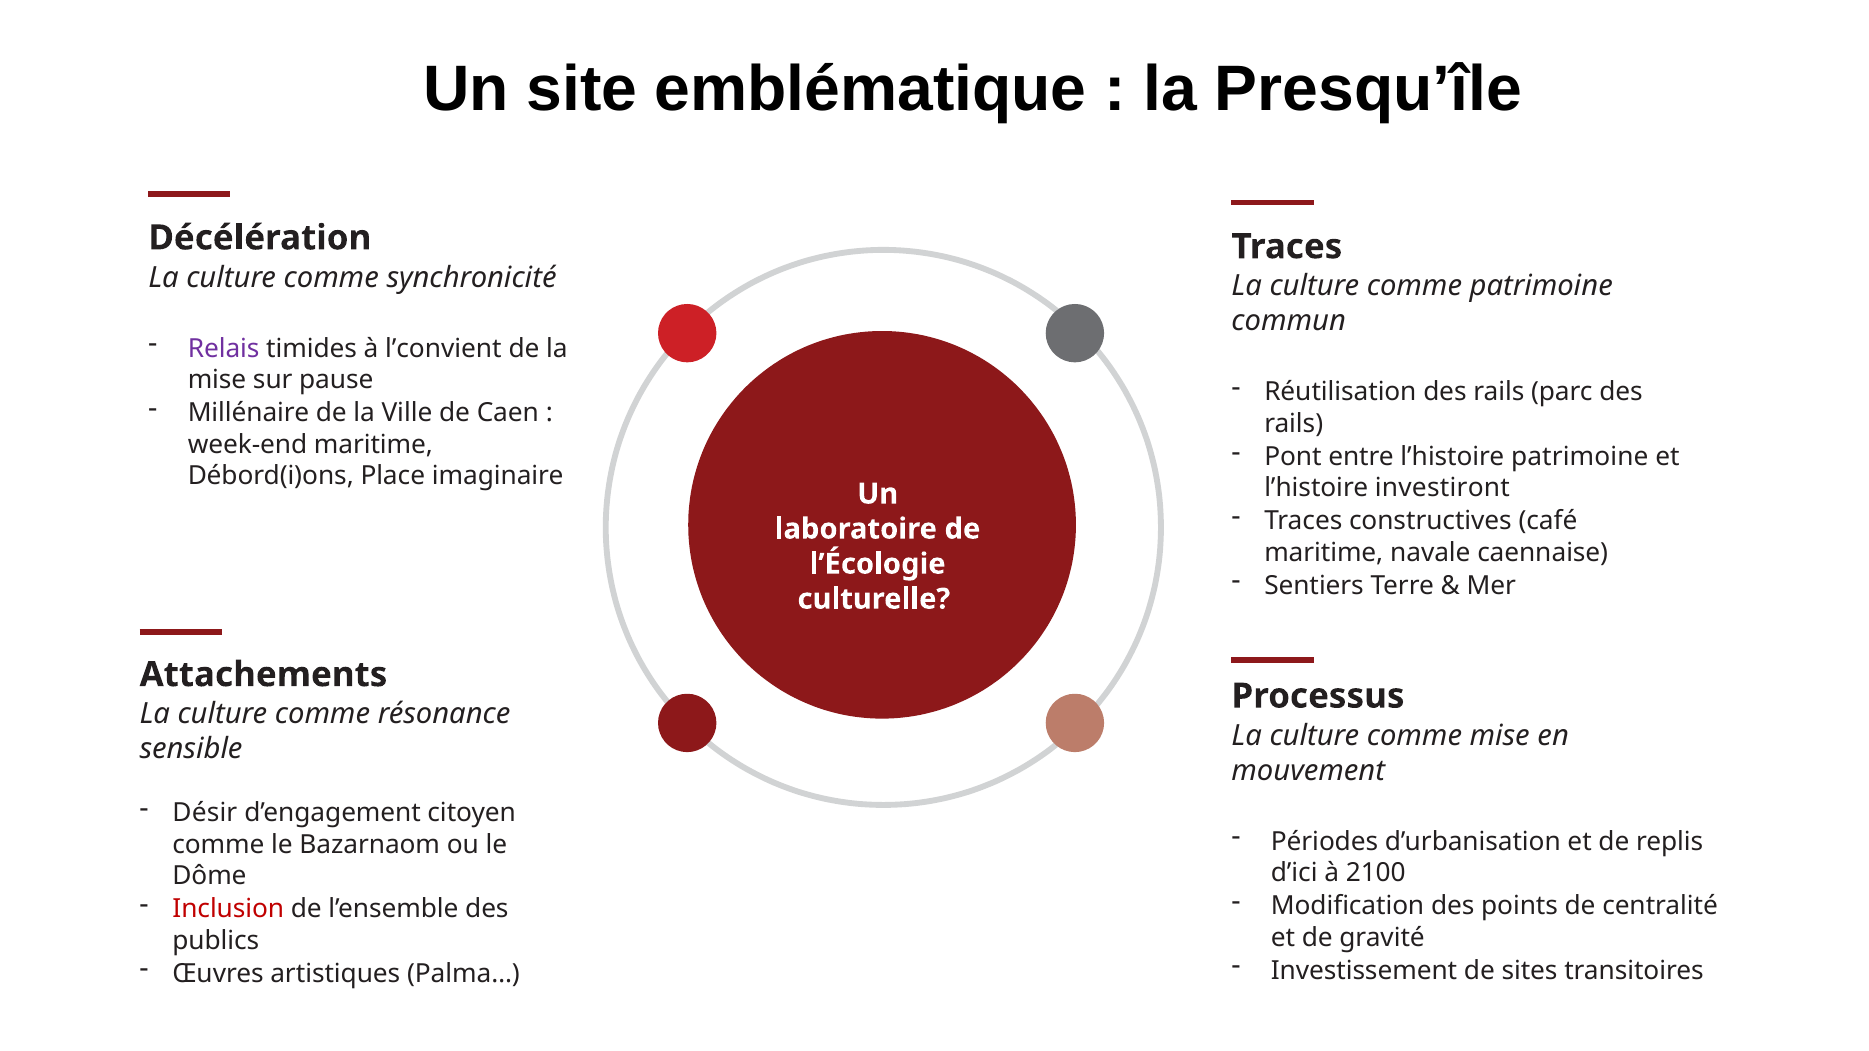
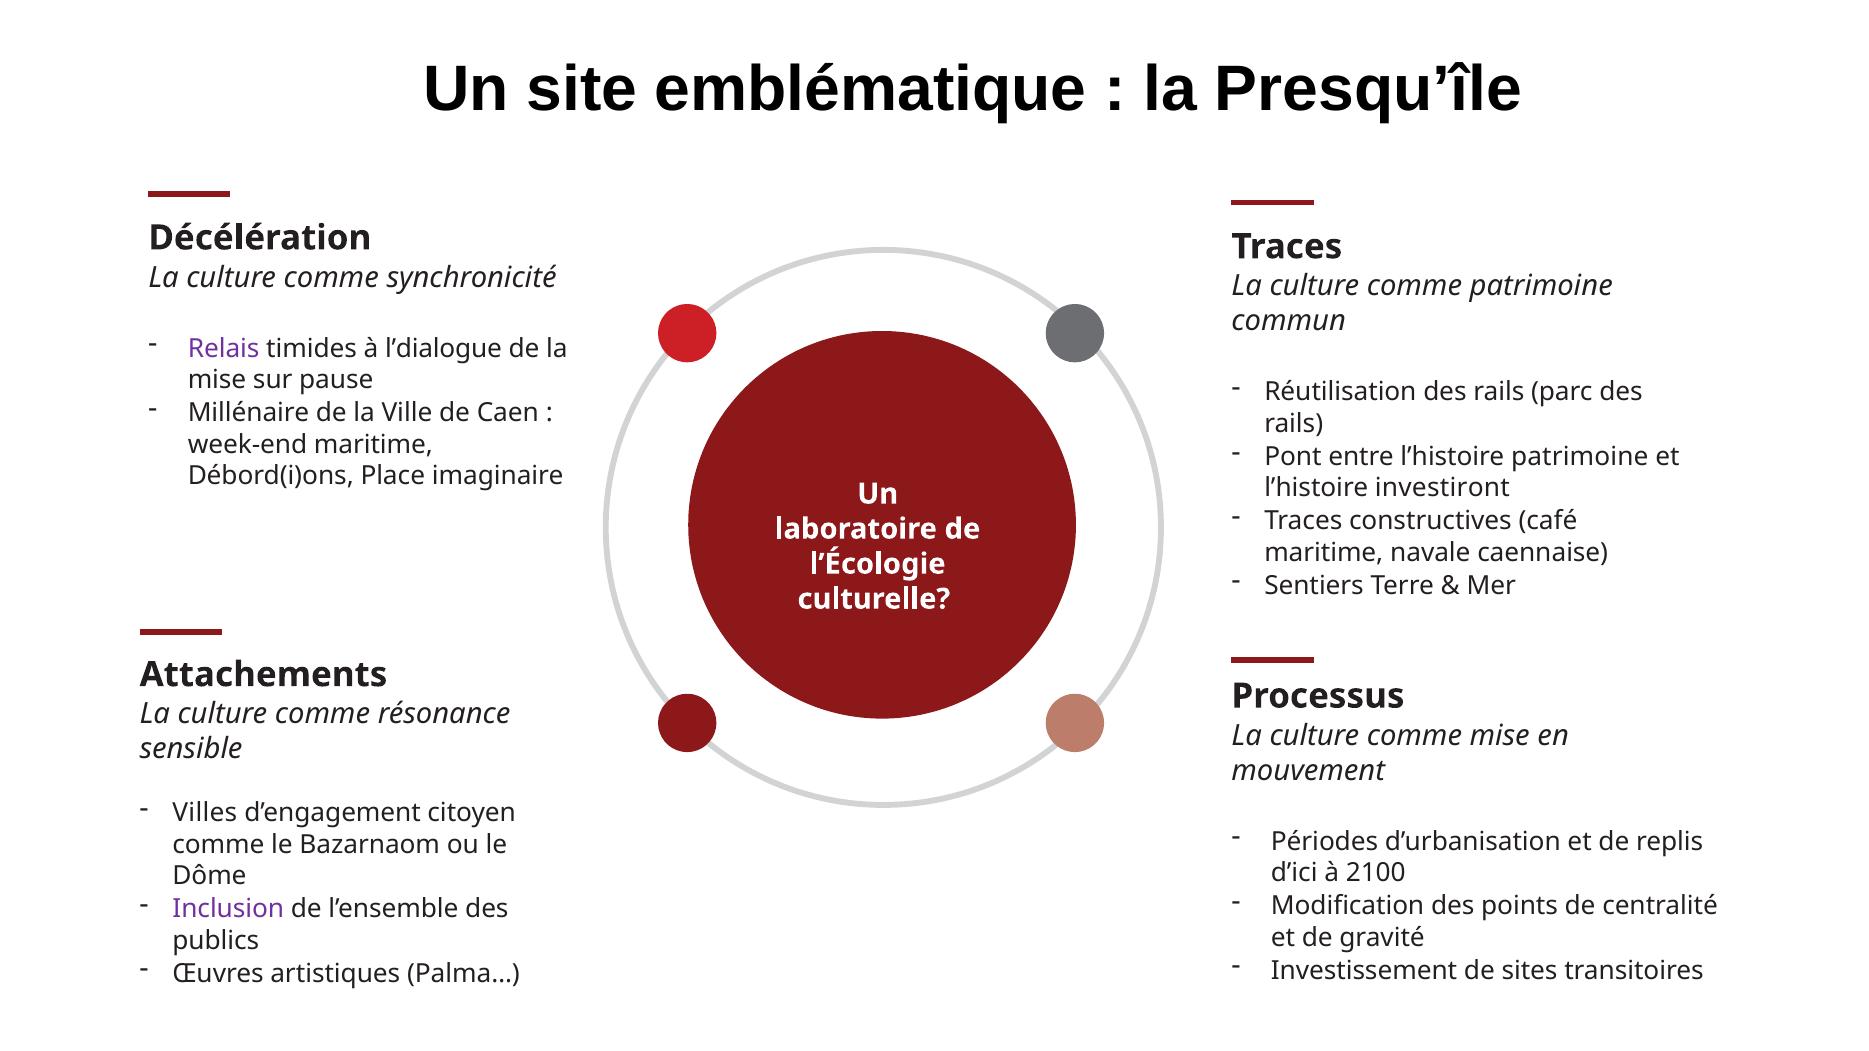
l’convient: l’convient -> l’dialogue (443, 348)
Désir: Désir -> Villes (205, 813)
Inclusion colour: red -> purple (228, 909)
